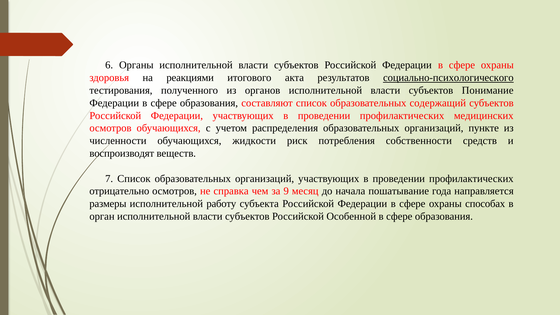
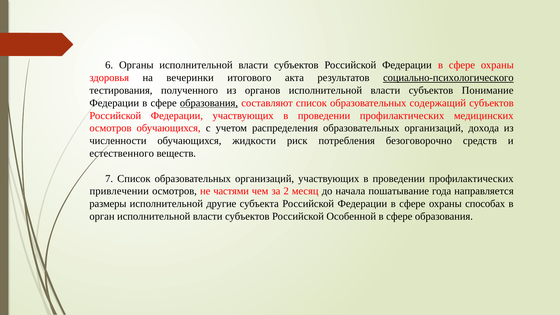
реакциями: реакциями -> вечеринки (190, 78)
образования underline: none -> present (209, 103)
пункте: пункте -> дохода (484, 128)
собственности: собственности -> безоговорочно (419, 141)
воспроизводят: воспроизводят -> естественного (122, 153)
отрицательно: отрицательно -> привлечении (119, 191)
справка: справка -> частями (231, 191)
9: 9 -> 2 (286, 191)
работу: работу -> другие (221, 204)
